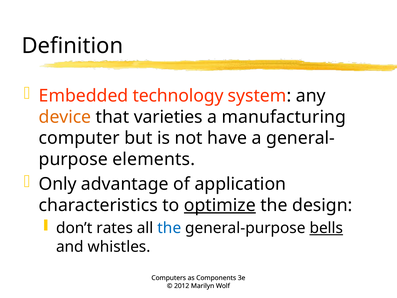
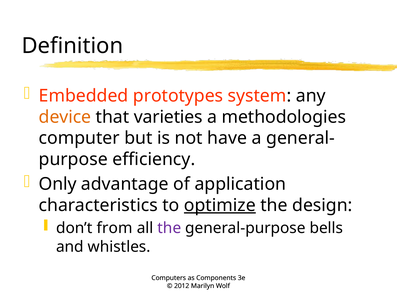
technology: technology -> prototypes (178, 96)
manufacturing: manufacturing -> methodologies (284, 117)
elements: elements -> efficiency (154, 159)
rates: rates -> from (115, 228)
the colour: blue -> purple (169, 228)
bells underline: present -> none (326, 228)
